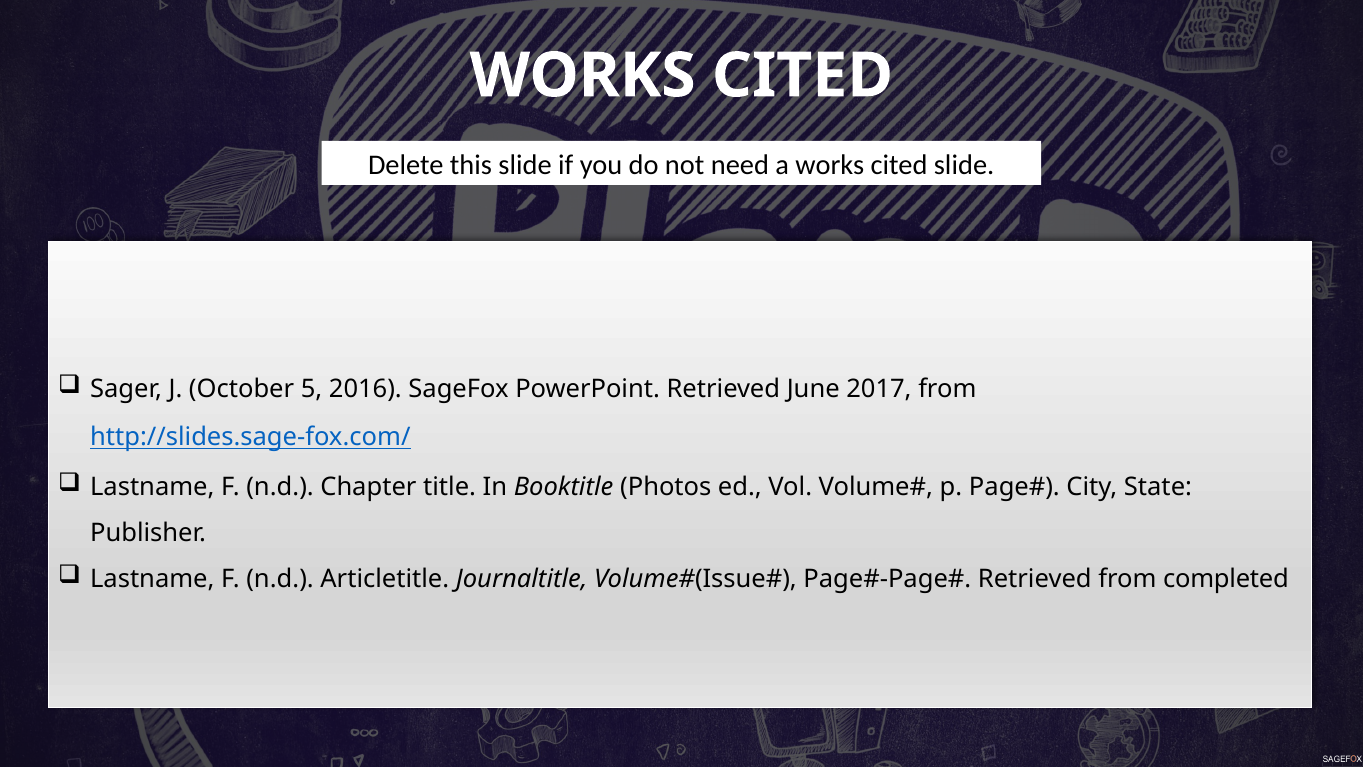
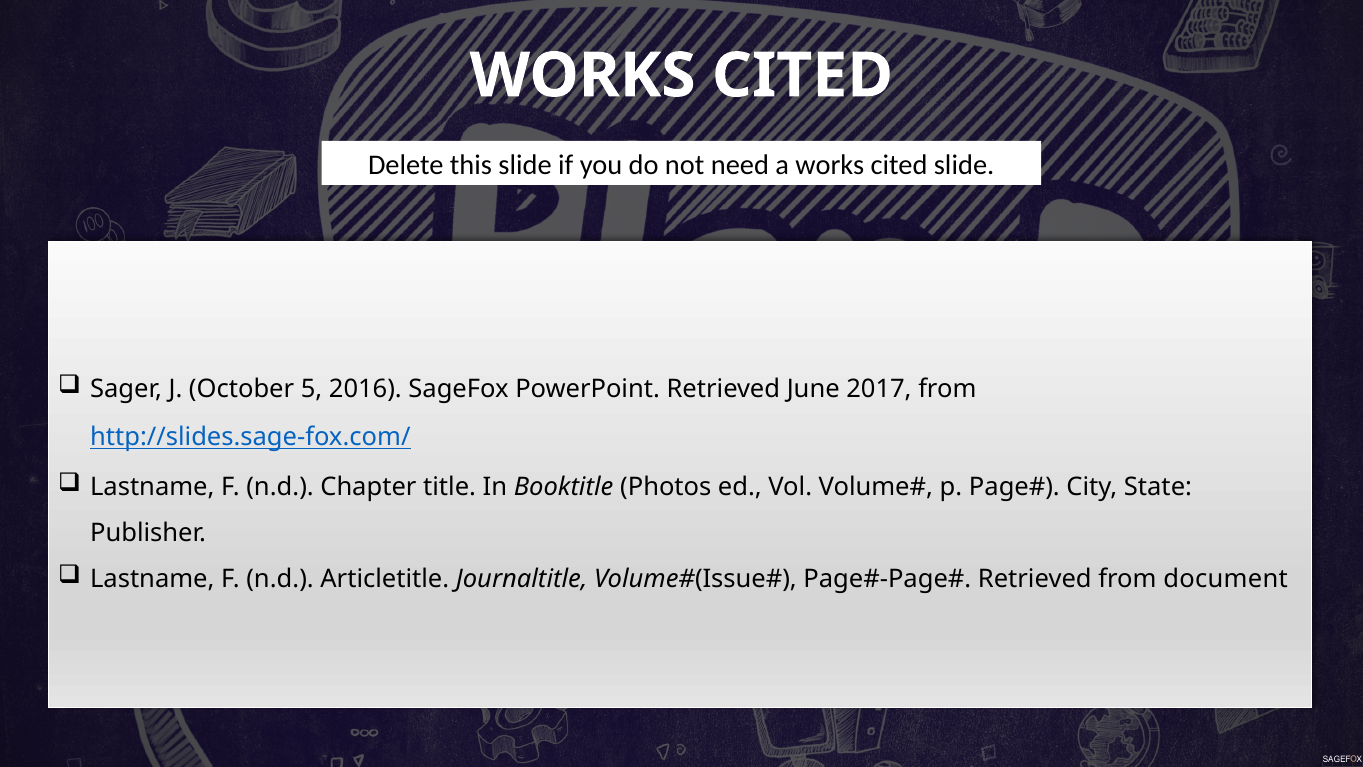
completed: completed -> document (1226, 579)
